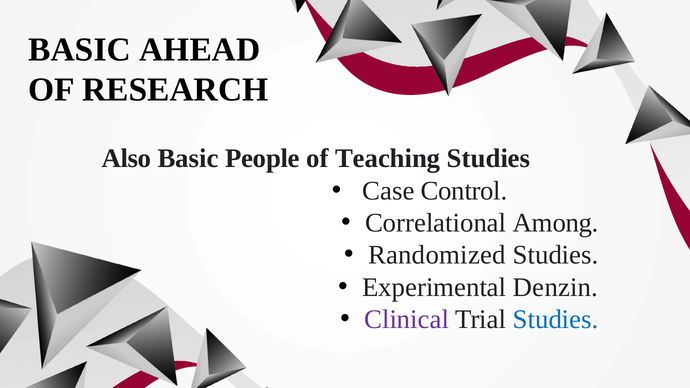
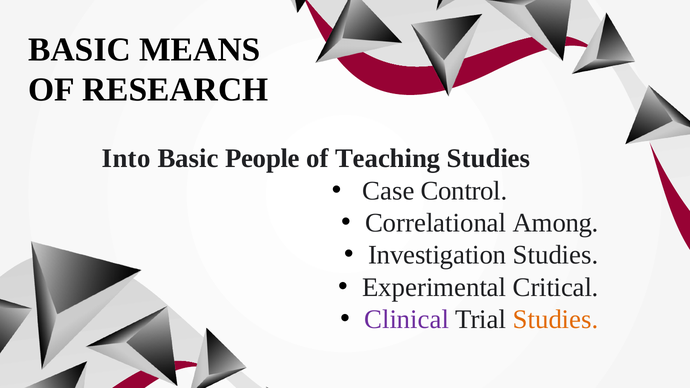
AHEAD: AHEAD -> MEANS (200, 50)
Also: Also -> Into (126, 159)
Randomized: Randomized -> Investigation (437, 255)
Denzin: Denzin -> Critical (556, 287)
Studies colour: blue -> orange (556, 320)
